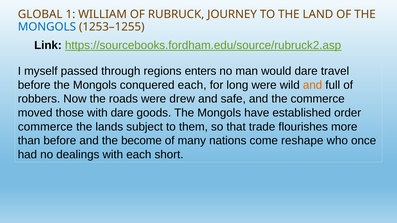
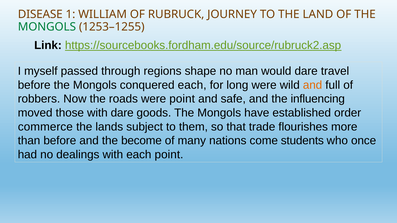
GLOBAL: GLOBAL -> DISEASE (40, 14)
MONGOLS colour: blue -> green (47, 27)
enters: enters -> shape (200, 71)
were drew: drew -> point (182, 99)
the commerce: commerce -> influencing (318, 99)
reshape: reshape -> students (302, 141)
each short: short -> point (169, 155)
